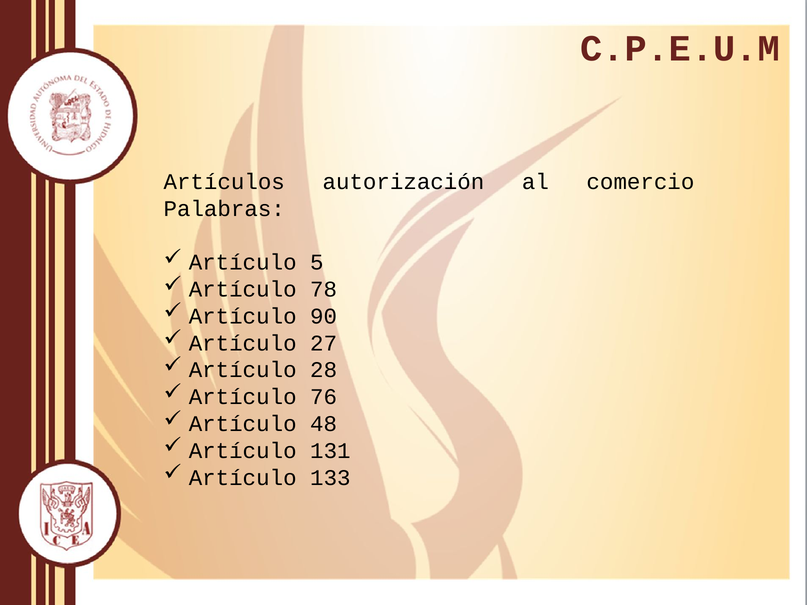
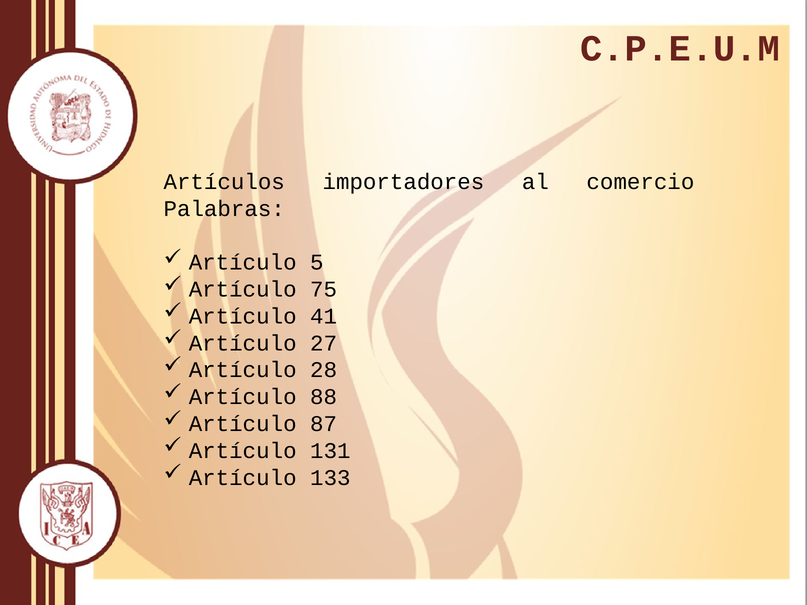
autorización: autorización -> importadores (403, 182)
78: 78 -> 75 (324, 289)
90: 90 -> 41 (324, 316)
76: 76 -> 88 (324, 397)
48: 48 -> 87 (324, 424)
